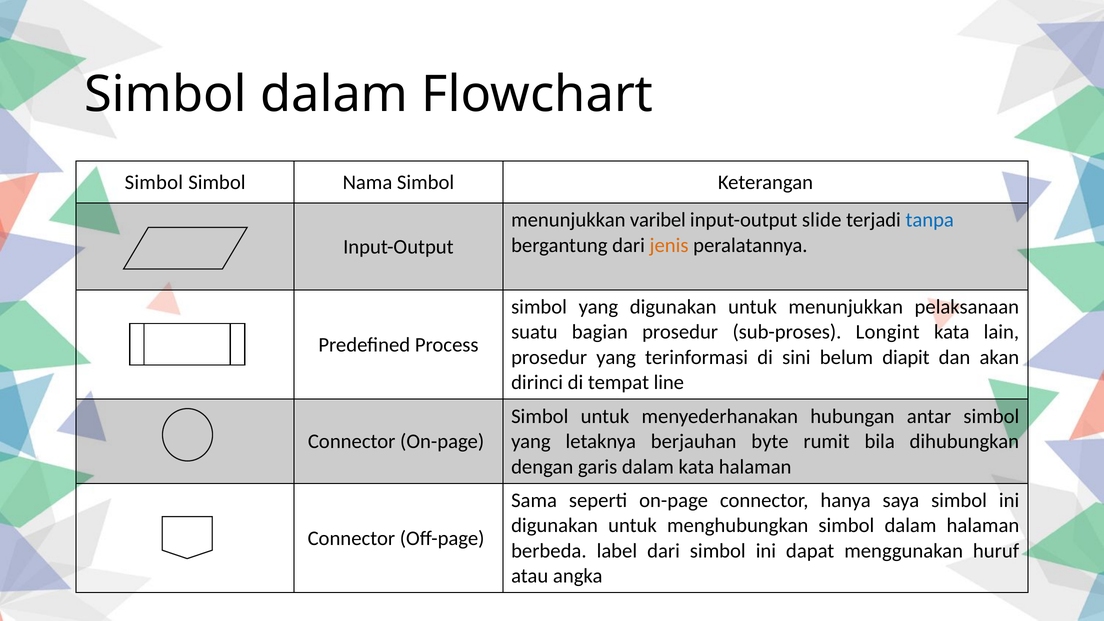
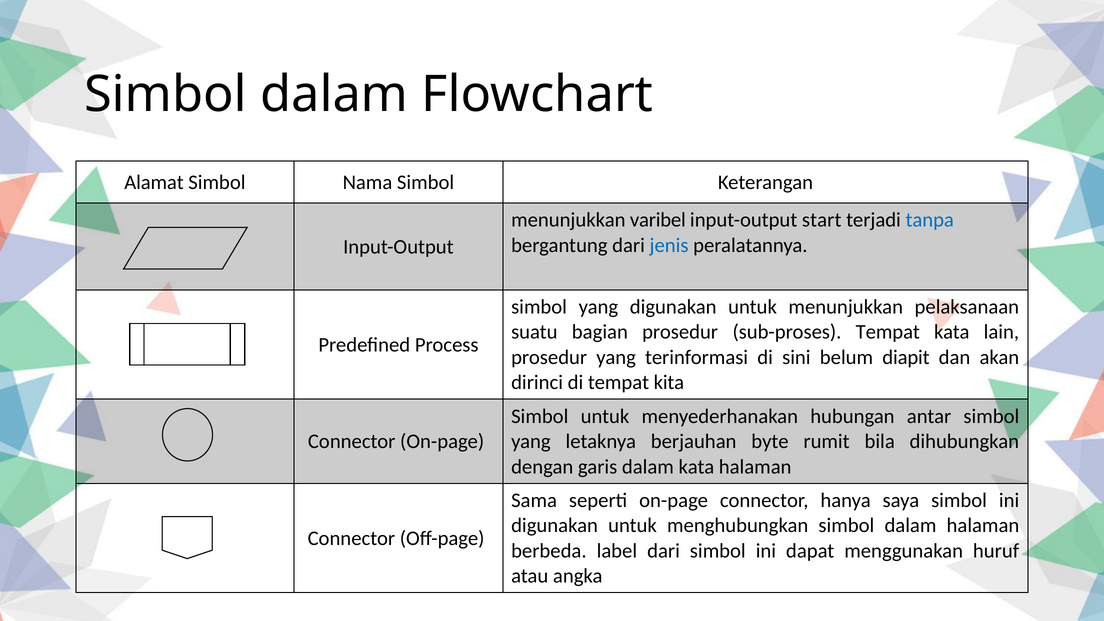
Simbol: Simbol -> Alamat (154, 182)
slide: slide -> start (822, 220)
jenis colour: orange -> blue (669, 245)
sub-proses Longint: Longint -> Tempat (888, 332)
line: line -> kita (669, 383)
